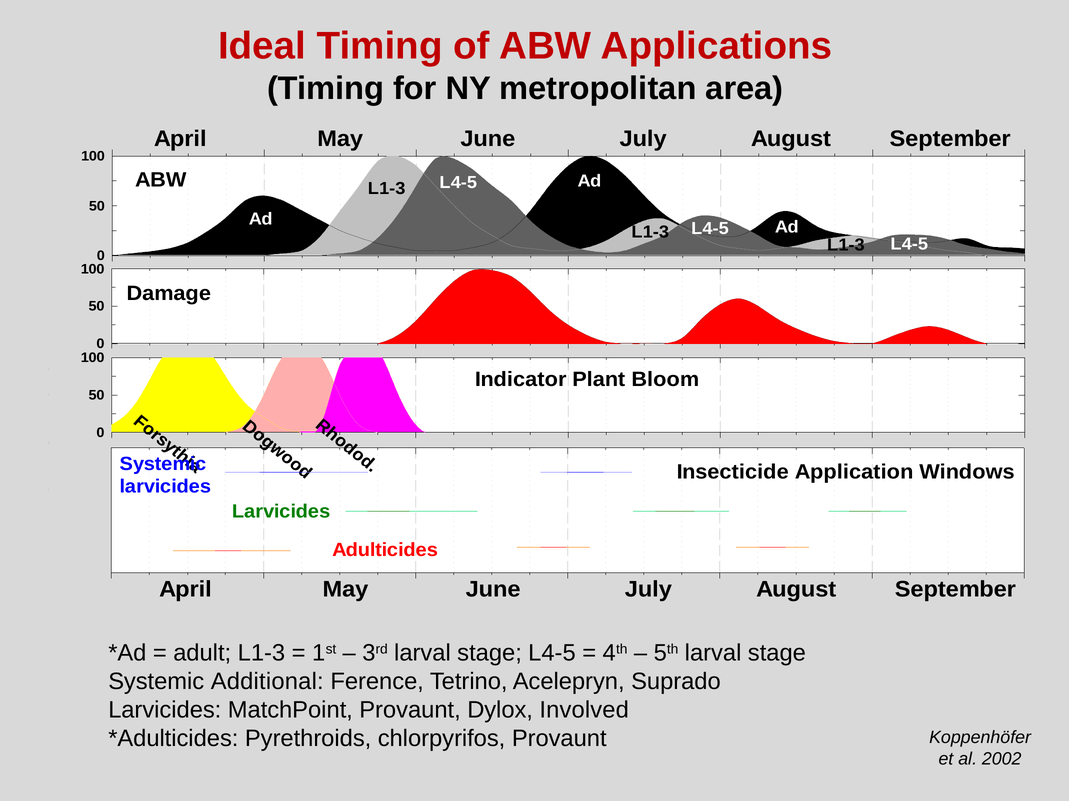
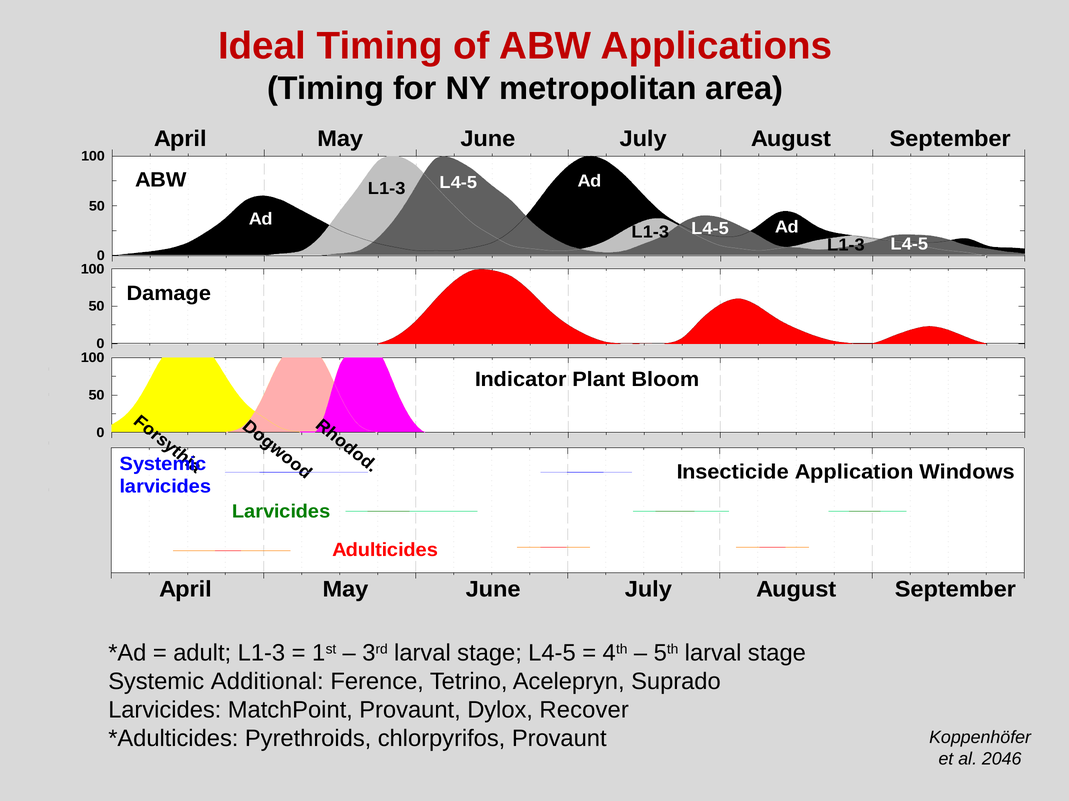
Involved: Involved -> Recover (584, 711)
2002: 2002 -> 2046 (1002, 760)
